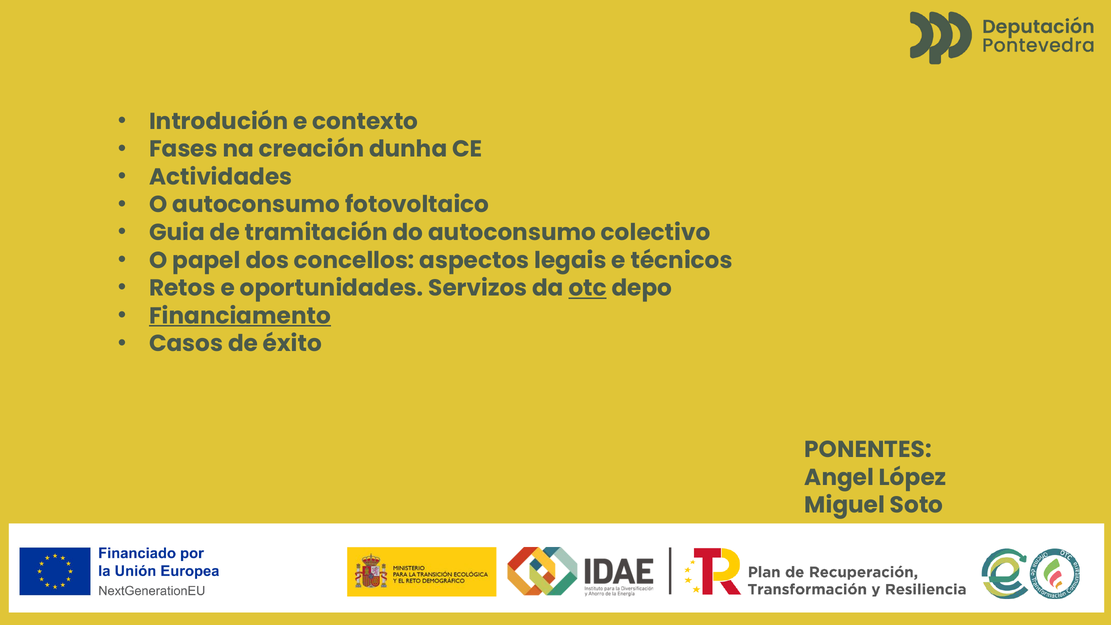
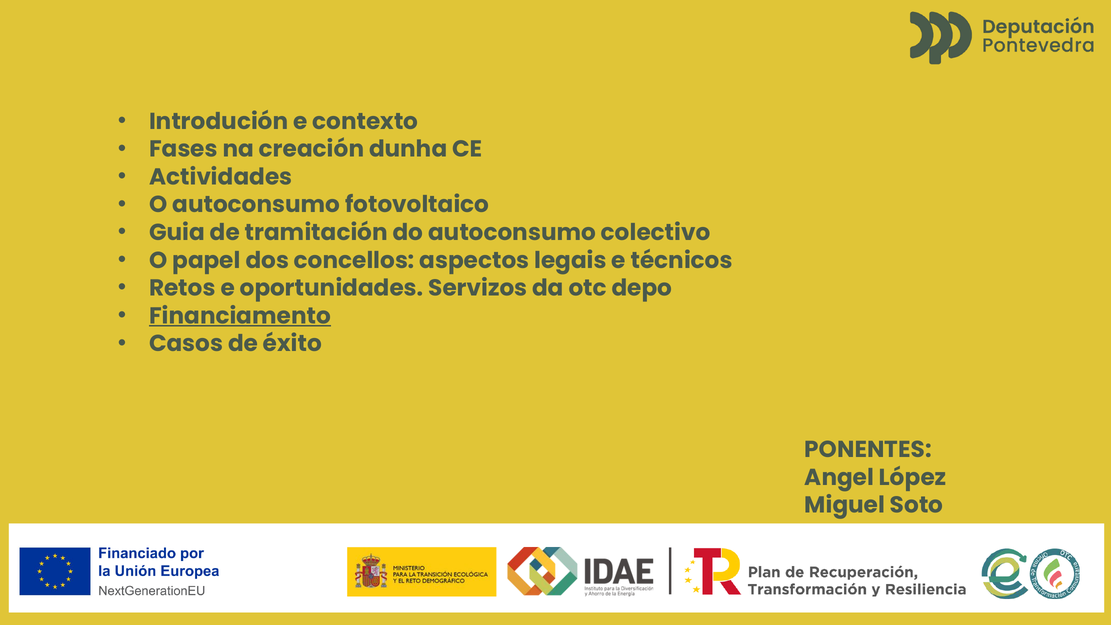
otc underline: present -> none (588, 288)
